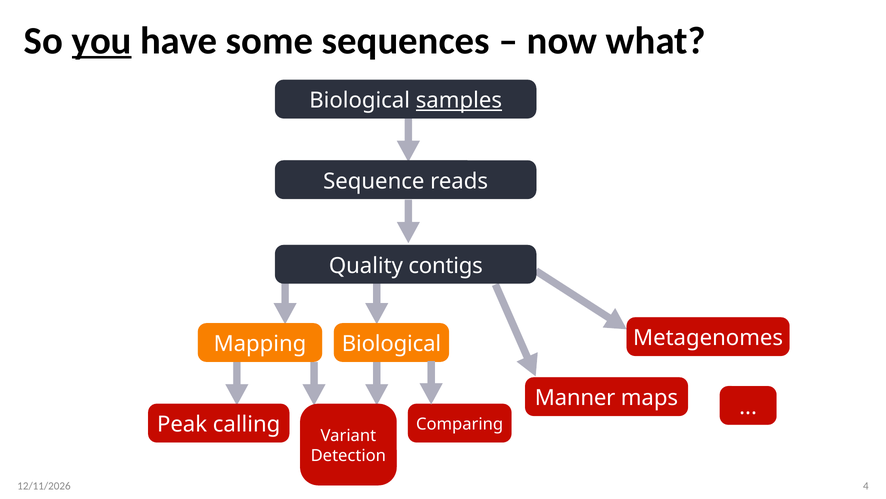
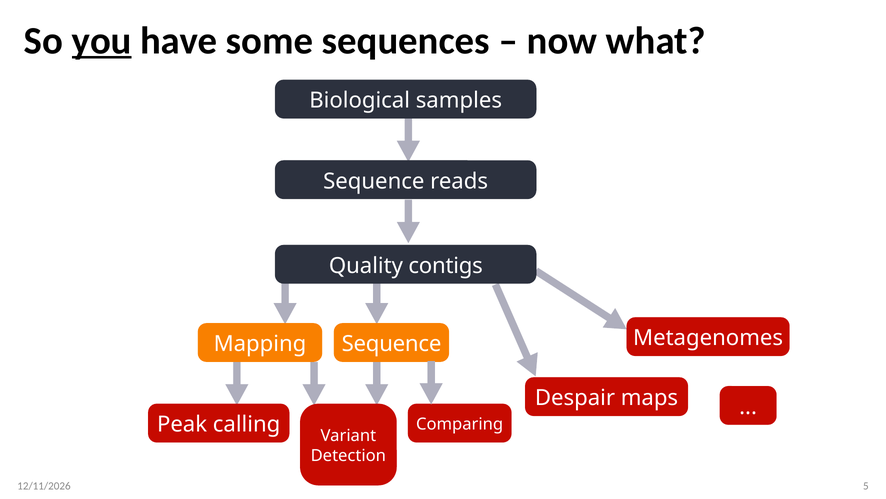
samples underline: present -> none (459, 100)
Mapping Biological: Biological -> Sequence (392, 344)
Manner: Manner -> Despair (575, 398)
4: 4 -> 5 (866, 485)
